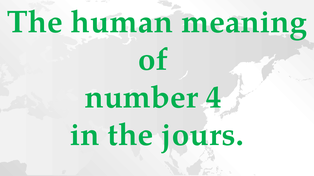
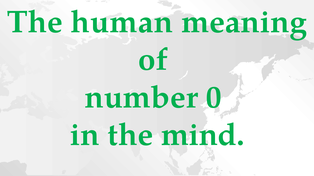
4: 4 -> 0 (214, 98)
jours: jours -> mind (203, 135)
